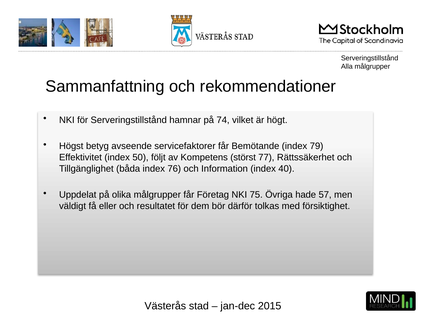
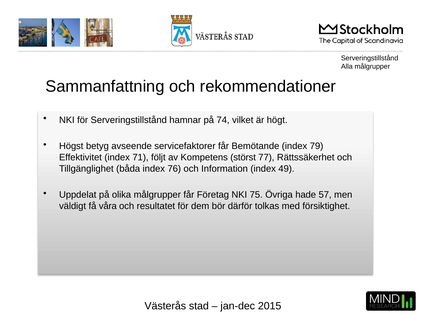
50: 50 -> 71 (140, 157)
40: 40 -> 49 (286, 168)
eller: eller -> våra (108, 206)
